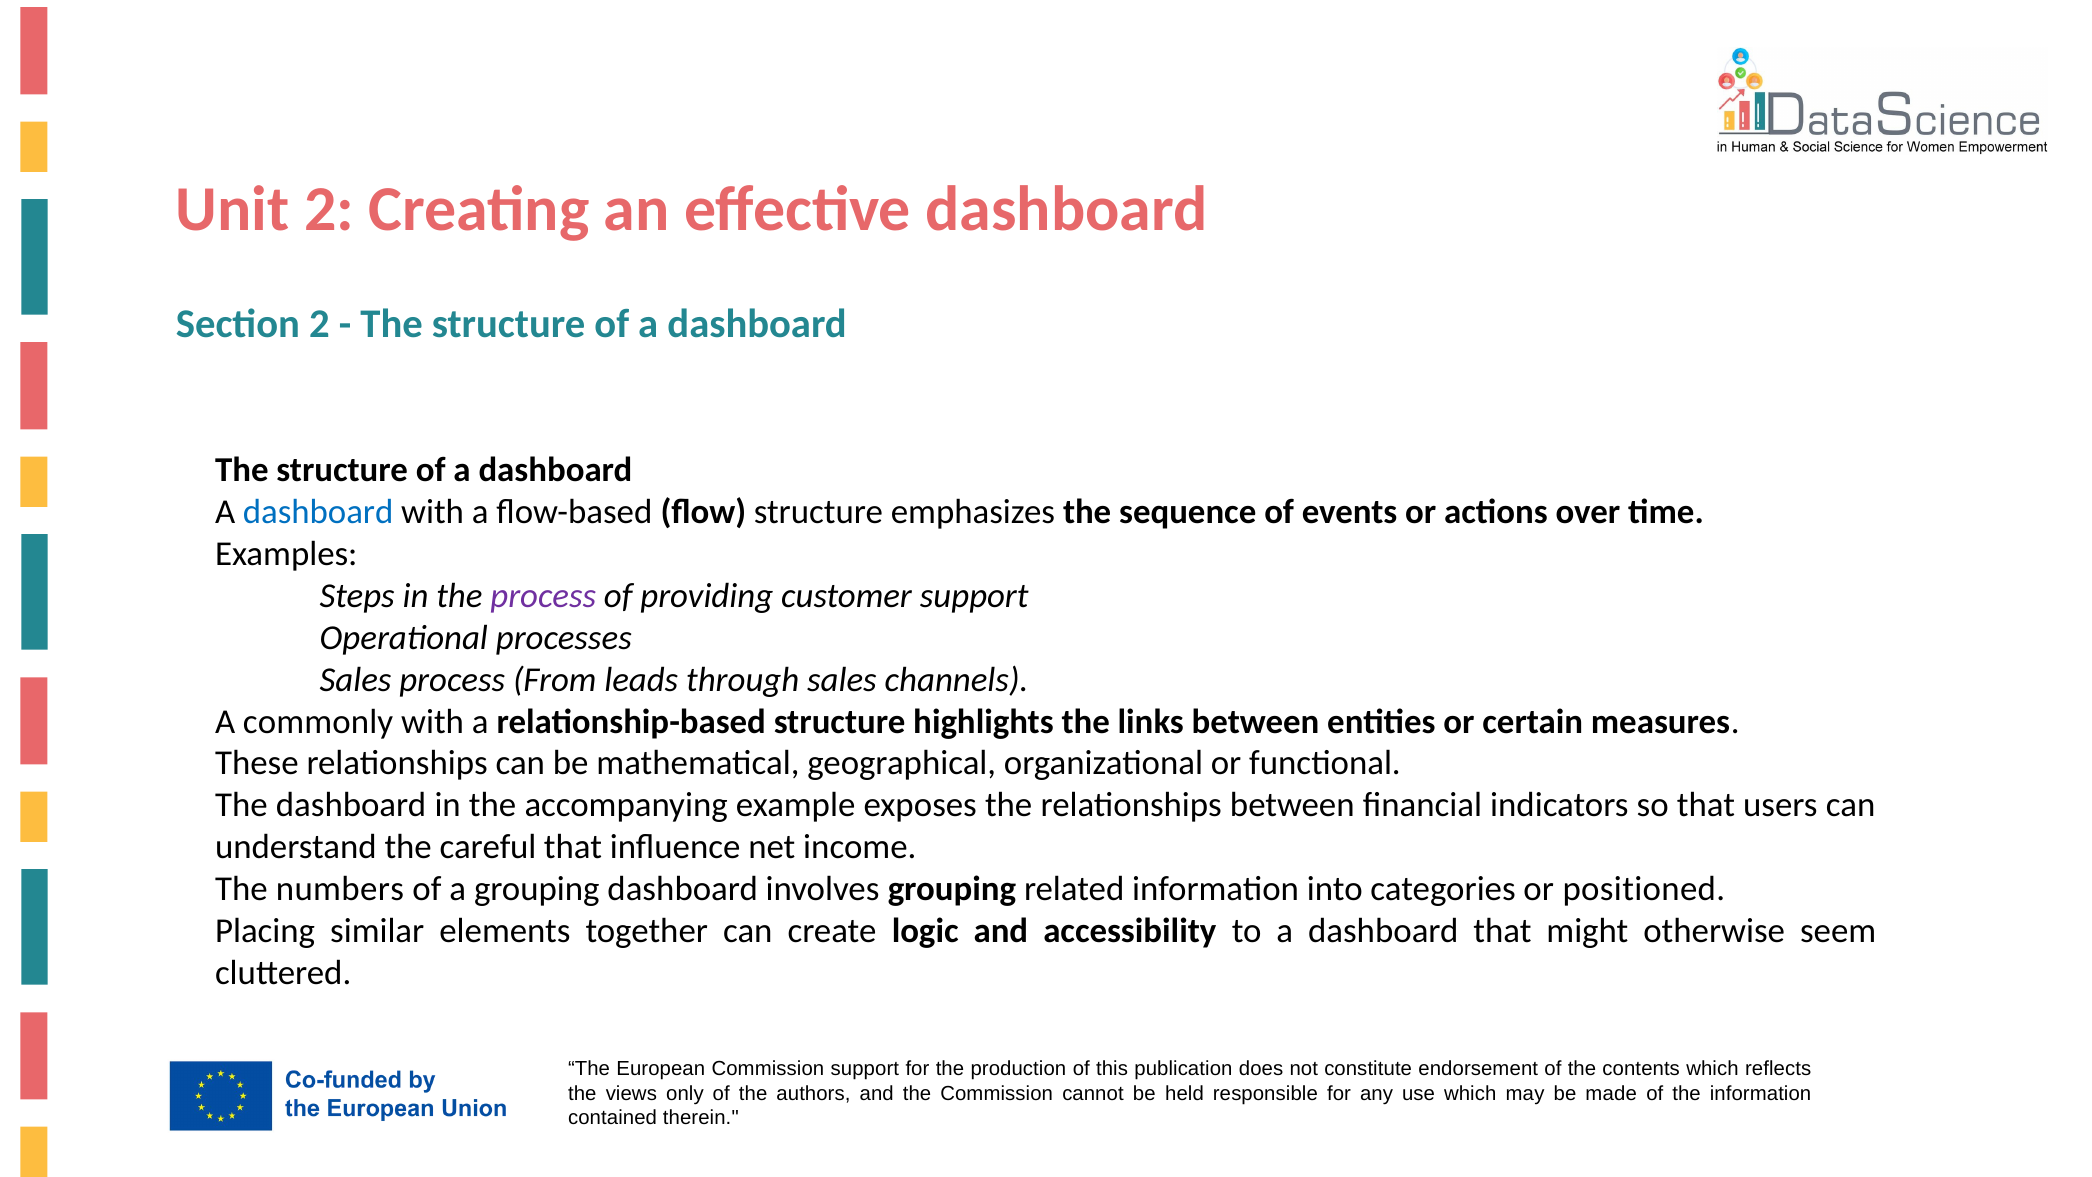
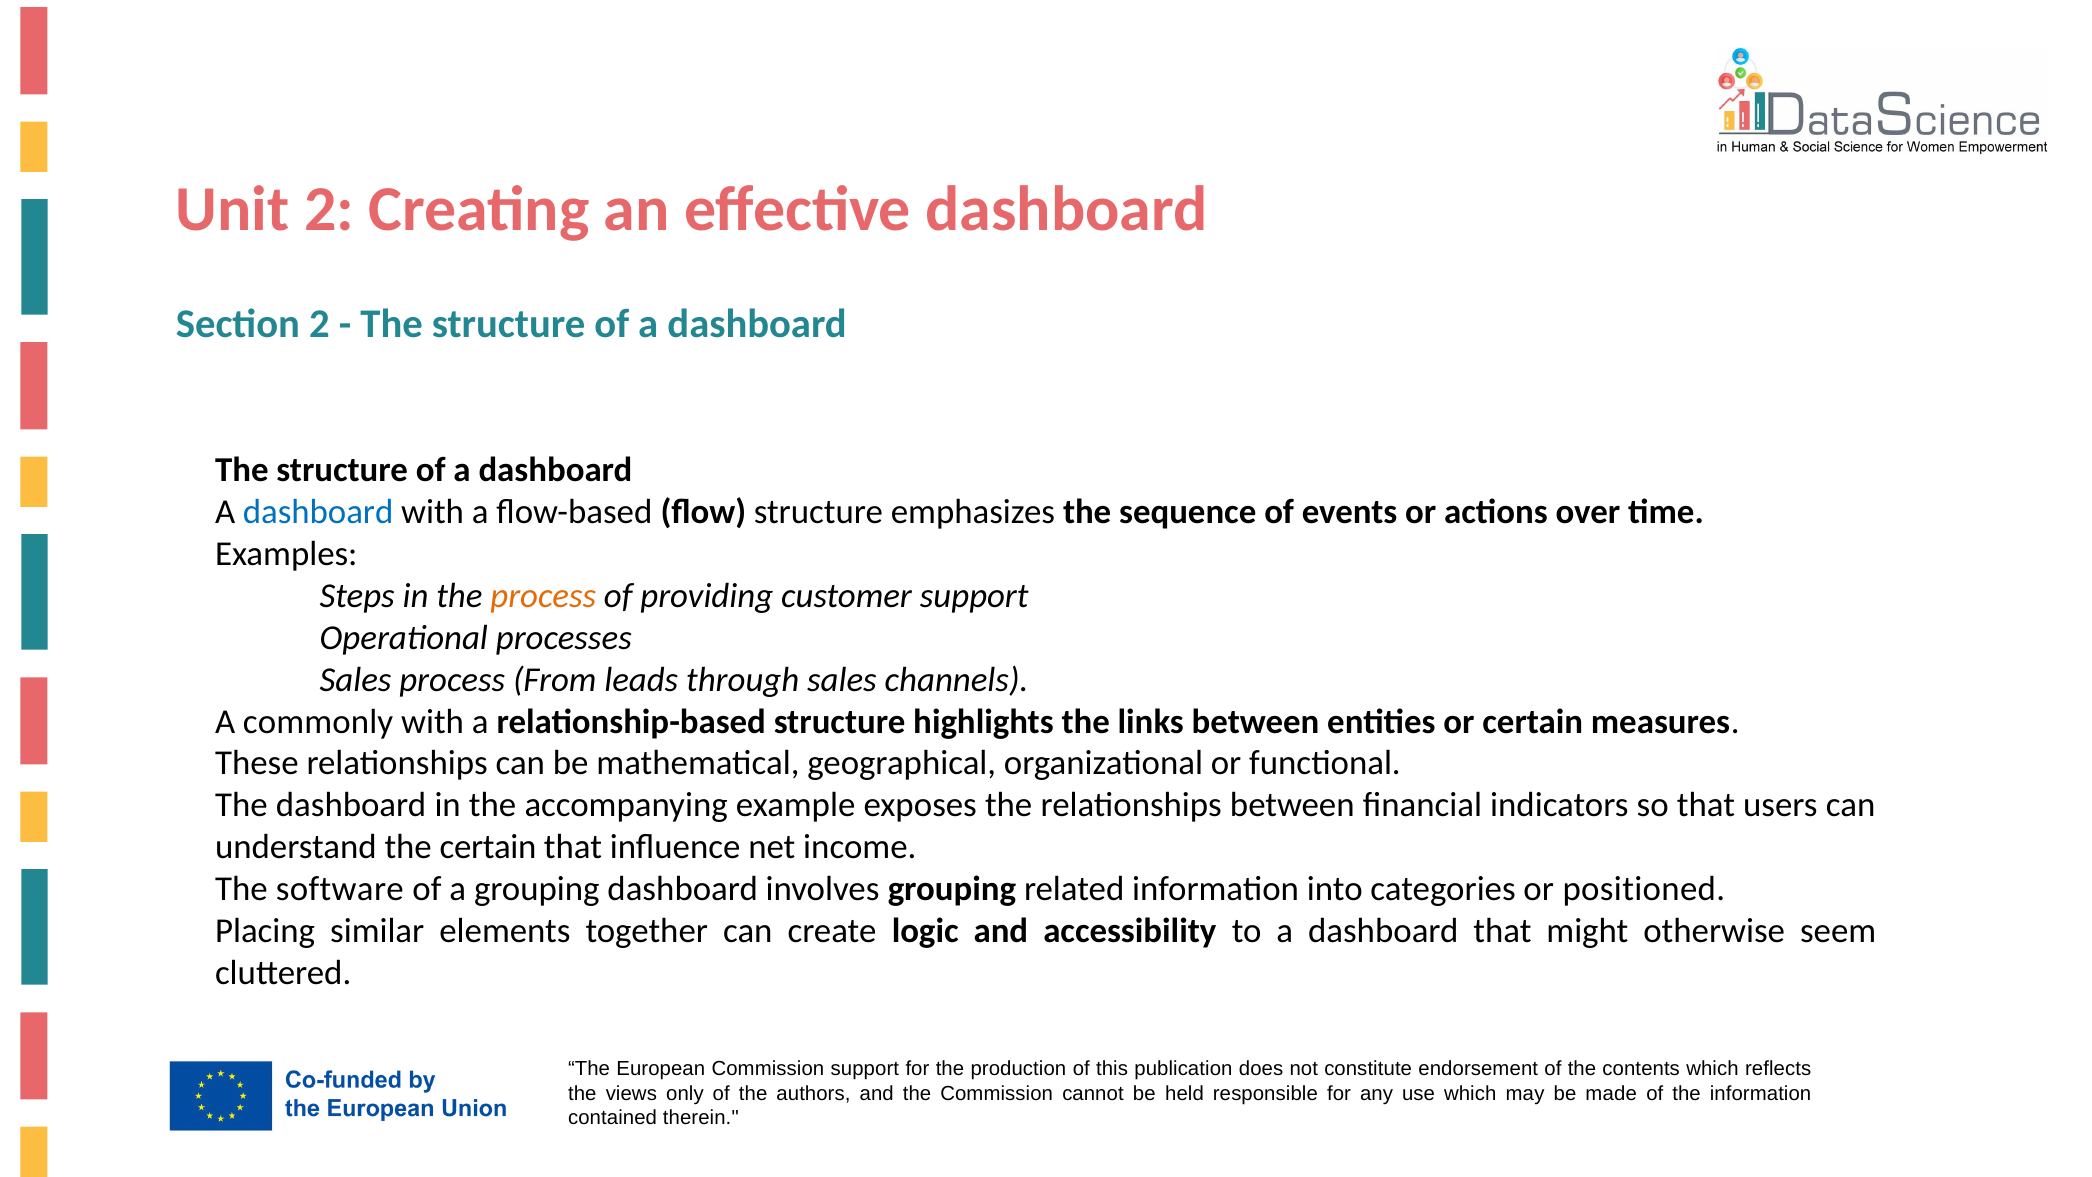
process colour: purple -> orange (543, 596)
the careful: careful -> certain (488, 847)
numbers: numbers -> software (340, 889)
